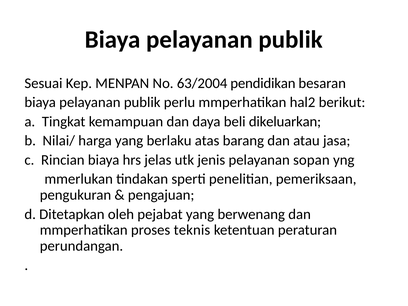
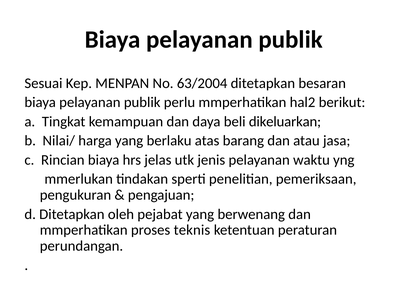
63/2004 pendidikan: pendidikan -> ditetapkan (263, 83)
sopan: sopan -> waktu (311, 160)
